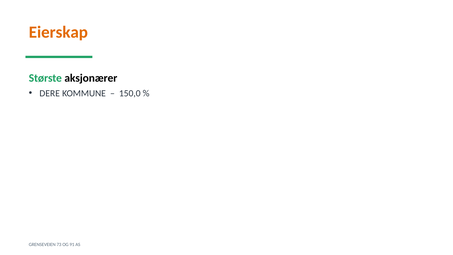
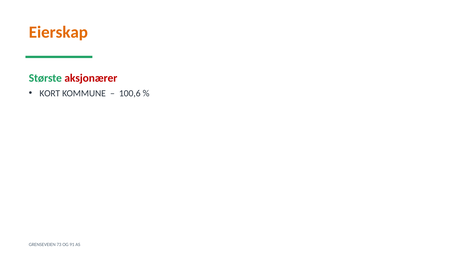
aksjonærer colour: black -> red (91, 78)
DERE: DERE -> KORT (50, 93)
150,0: 150,0 -> 100,6 (130, 93)
